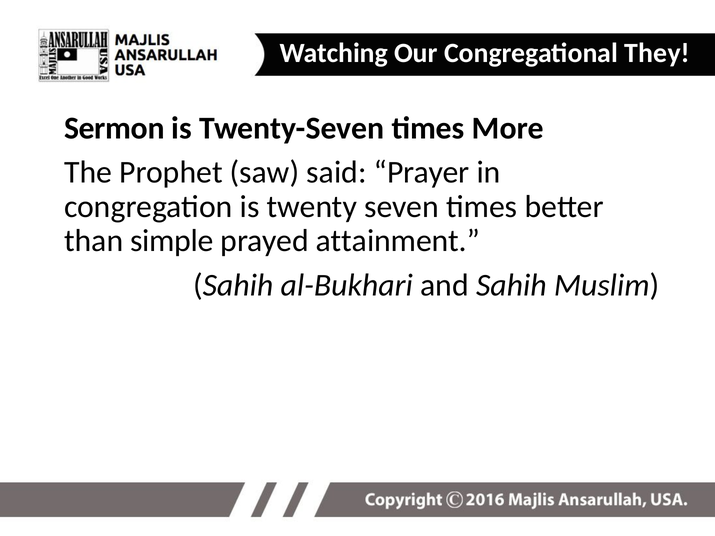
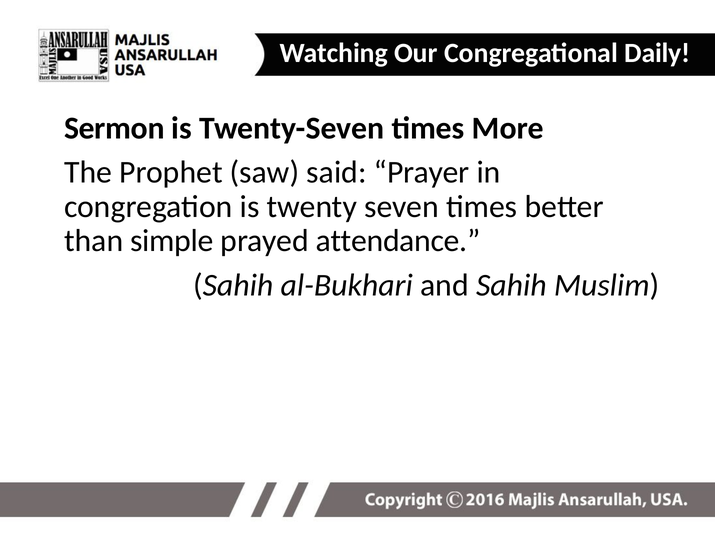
They: They -> Daily (657, 53)
attainment: attainment -> attendance (398, 241)
